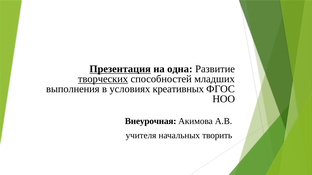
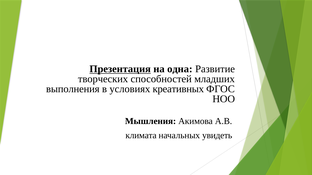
творческих underline: present -> none (103, 79)
Внеурочная: Внеурочная -> Мышления (151, 122)
учителя: учителя -> климата (141, 136)
творить: творить -> увидеть (217, 136)
